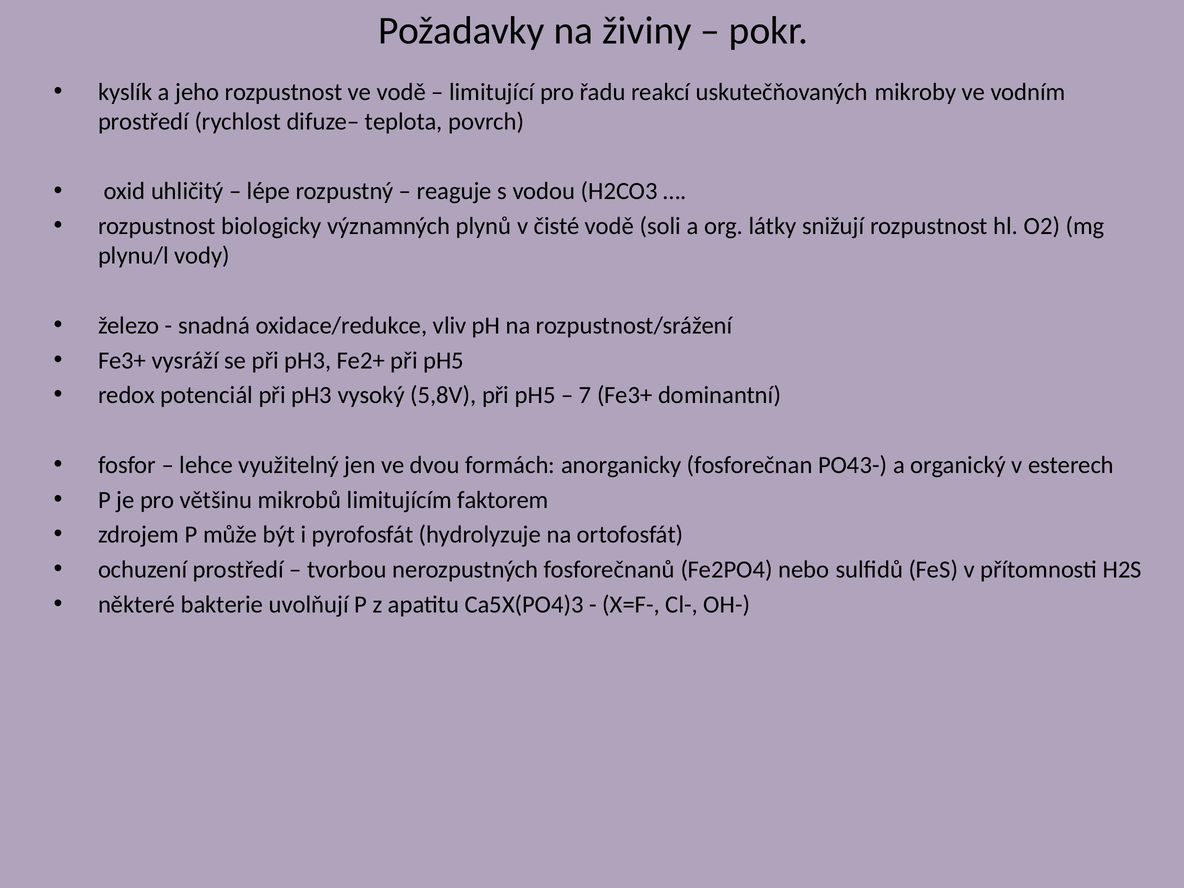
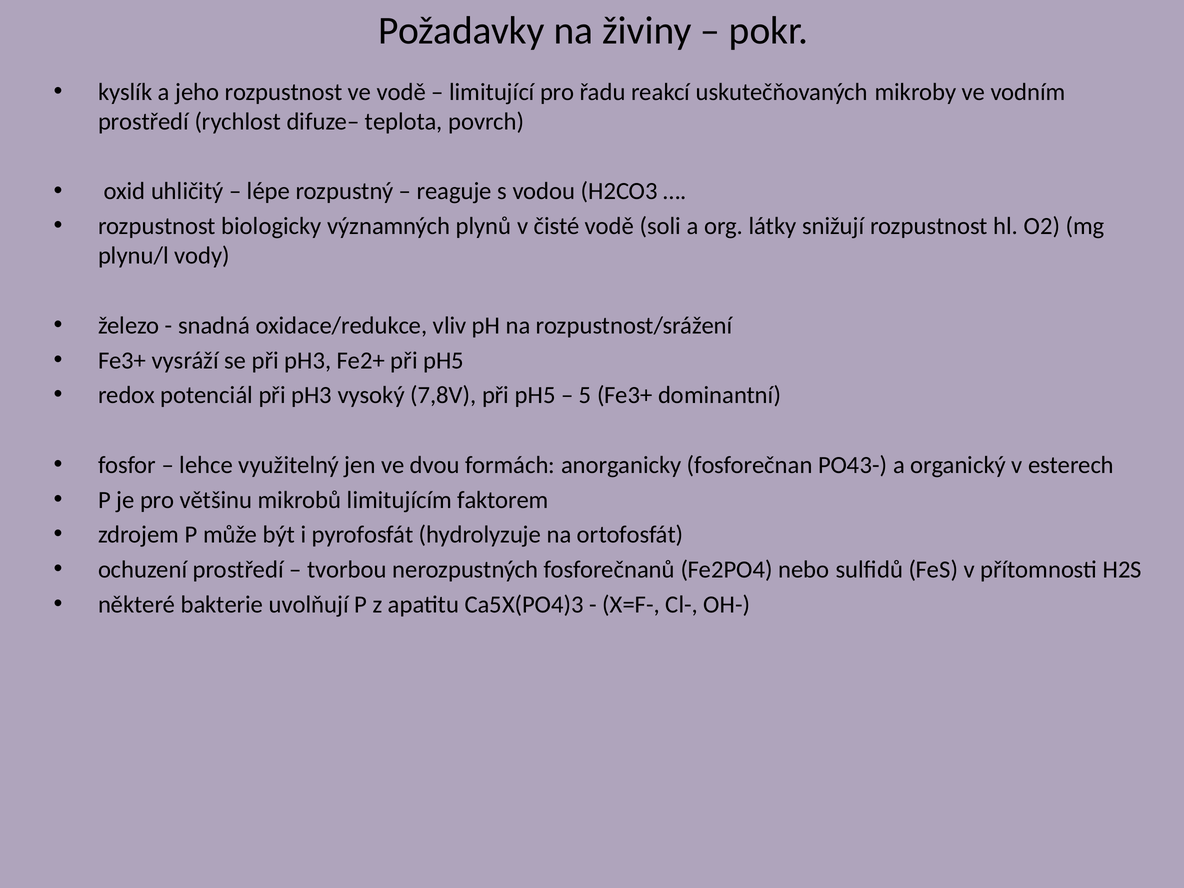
5,8V: 5,8V -> 7,8V (443, 395)
7: 7 -> 5 (585, 395)
